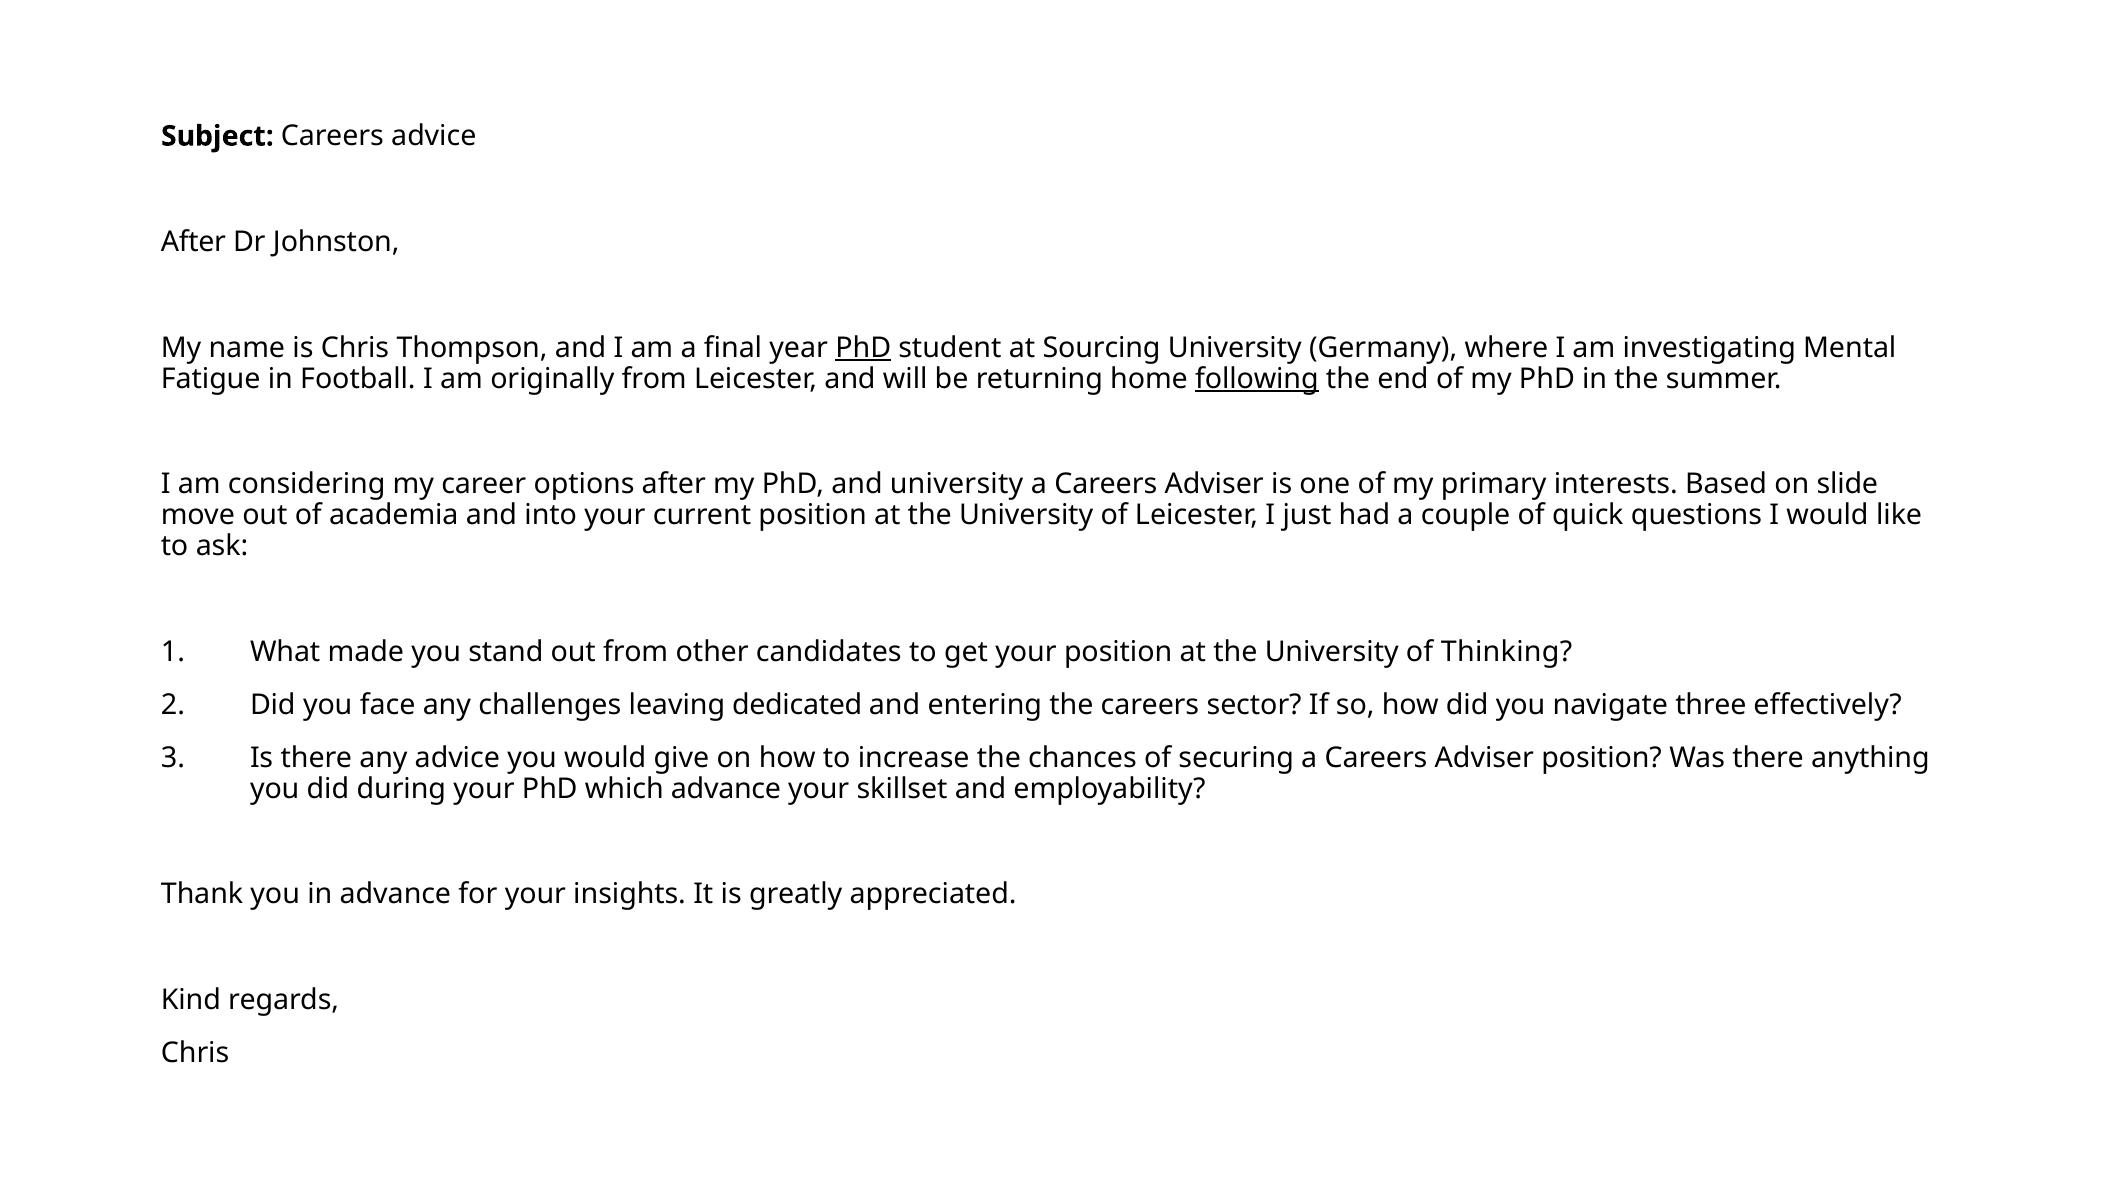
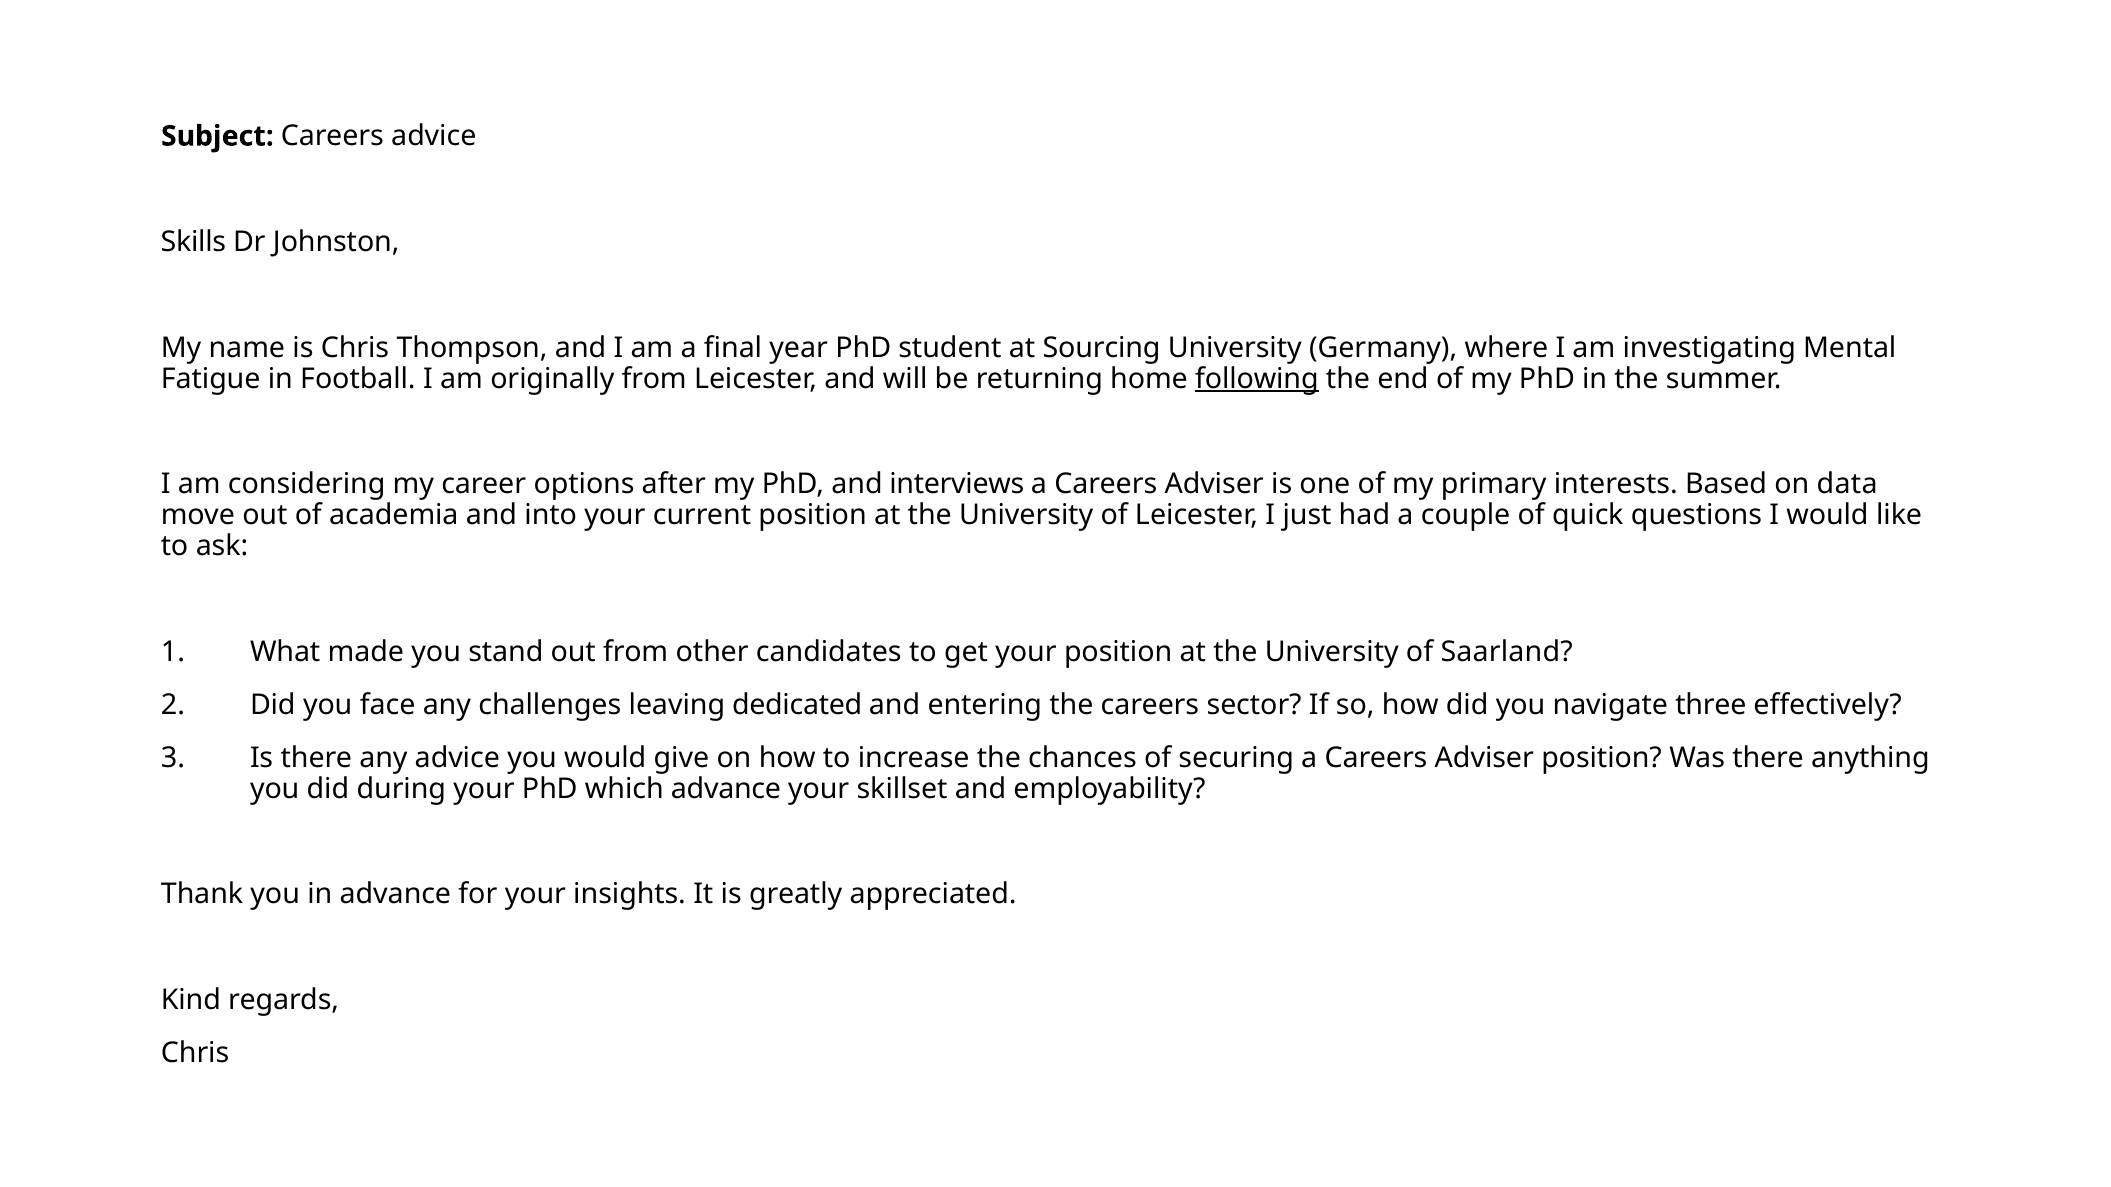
After: After -> Skills (193, 242)
PhD underline: present -> none (863, 348)
and university: university -> interviews (957, 484)
slide: slide -> data (1847, 484)
Thinking: Thinking -> Saarland (1507, 652)
